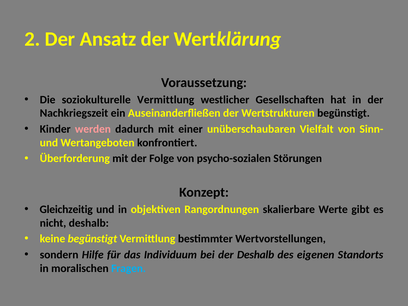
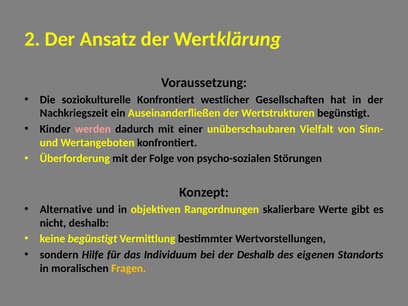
soziokulturelle Vermittlung: Vermittlung -> Konfrontiert (166, 100)
Gleichzeitig: Gleichzeitig -> Alternative (66, 209)
Fragen colour: light blue -> yellow (129, 268)
